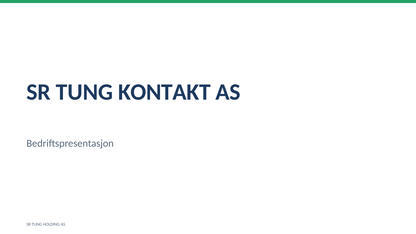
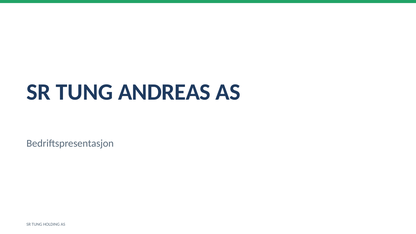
KONTAKT: KONTAKT -> ANDREAS (164, 92)
